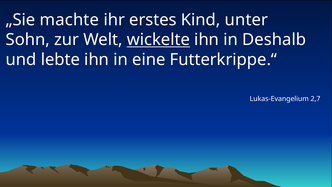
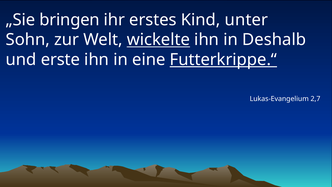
machte: machte -> bringen (70, 20)
lebte: lebte -> erste (60, 60)
Futterkrippe.“ underline: none -> present (223, 60)
